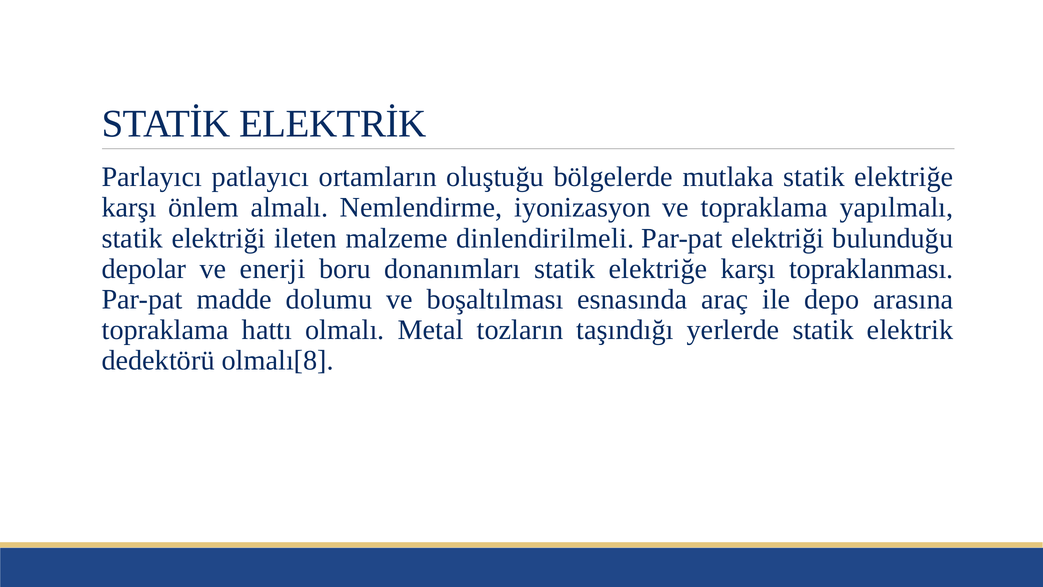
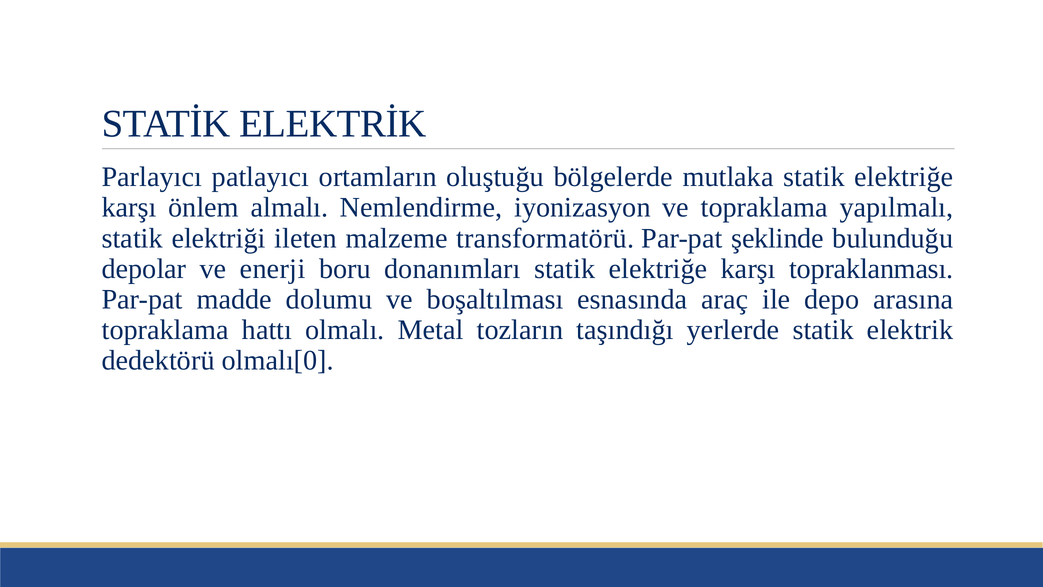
dinlendirilmeli: dinlendirilmeli -> transformatörü (545, 238)
Par-pat elektriği: elektriği -> şeklinde (778, 238)
olmalı[8: olmalı[8 -> olmalı[0 (278, 360)
